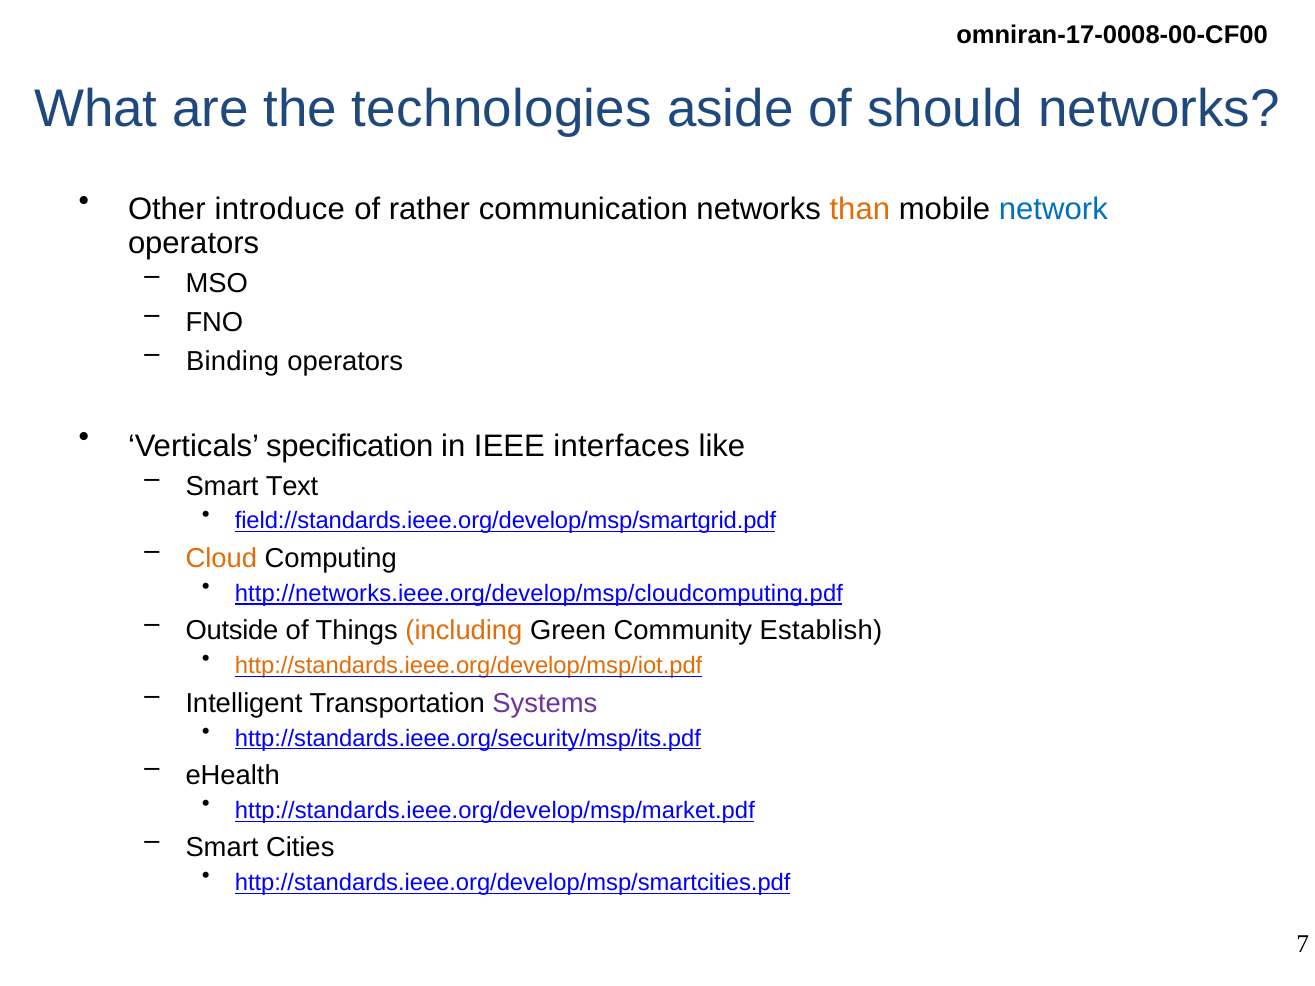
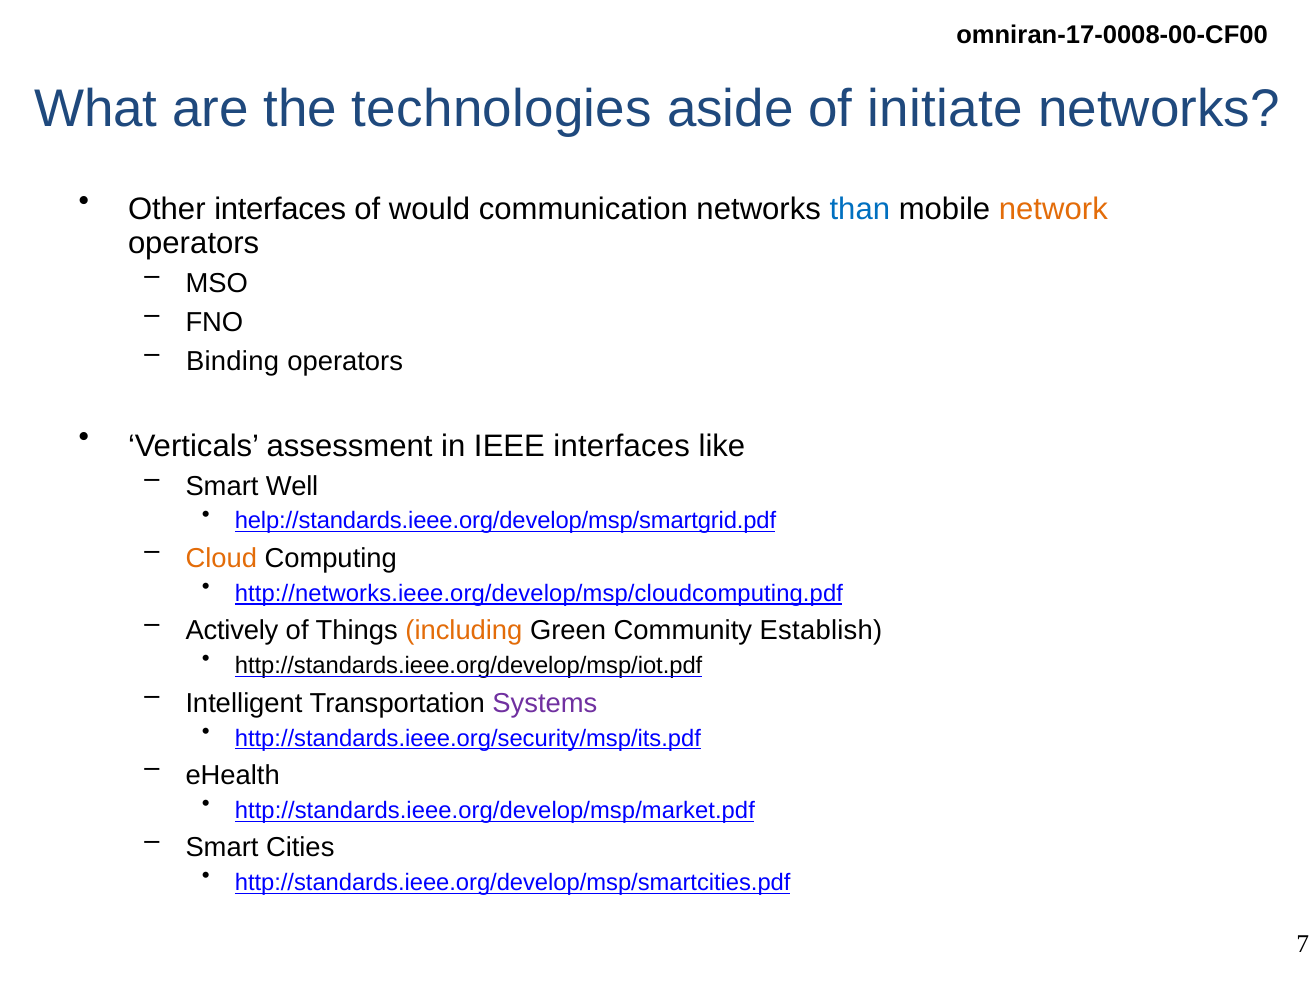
should: should -> initiate (945, 109)
Other introduce: introduce -> interfaces (280, 210)
rather: rather -> would (429, 210)
than colour: orange -> blue (860, 210)
network colour: blue -> orange (1053, 210)
specification: specification -> assessment (350, 446)
Text: Text -> Well (292, 486)
field://standards.ieee.org/develop/msp/smartgrid.pdf: field://standards.ieee.org/develop/msp/smartgrid.pdf -> help://standards.ieee.org/develop/msp/smartgrid.pdf (505, 521)
Outside: Outside -> Actively (232, 631)
http://standards.ieee.org/develop/msp/iot.pdf colour: orange -> black (469, 666)
